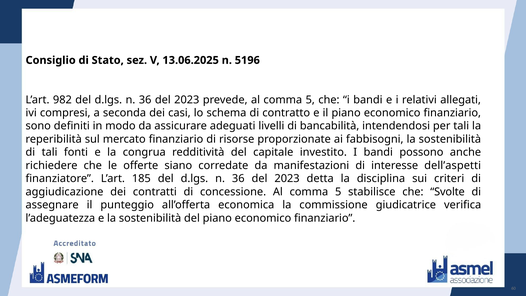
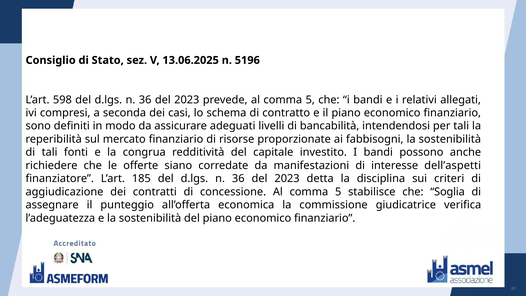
982: 982 -> 598 (62, 100)
Svolte: Svolte -> Soglia (448, 192)
